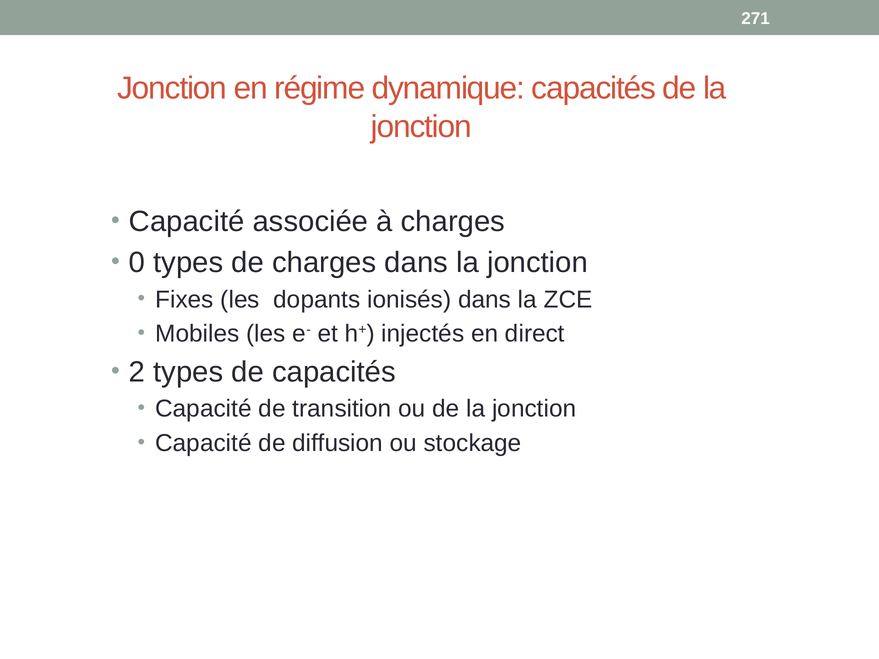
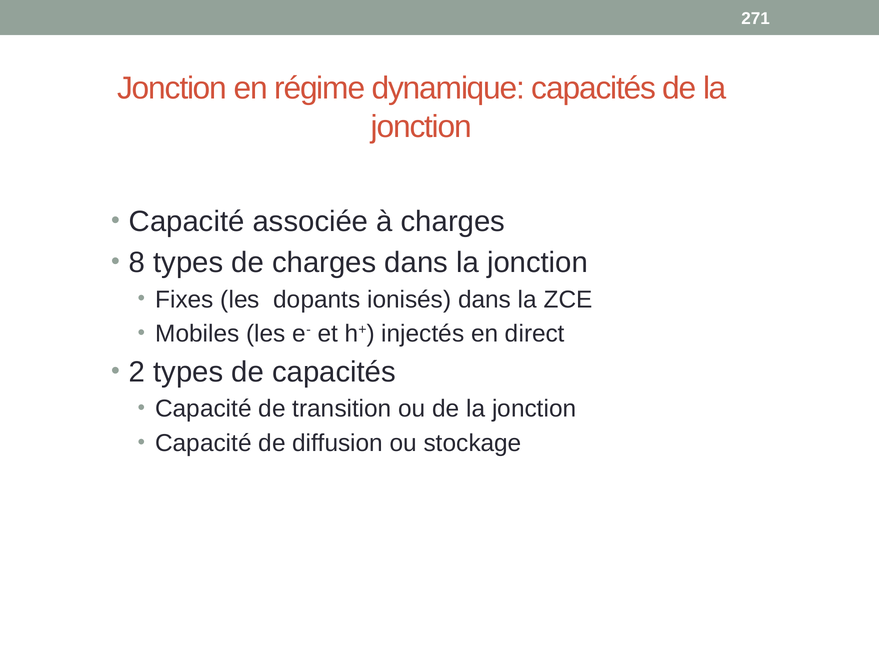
0: 0 -> 8 (137, 263)
